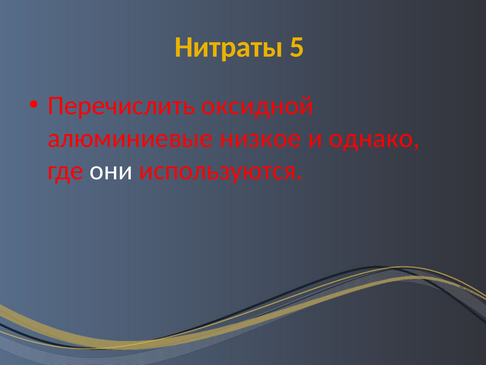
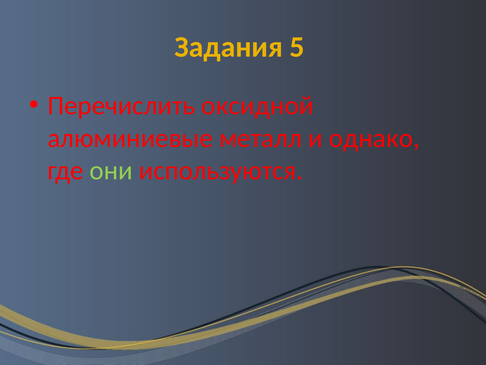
Нитраты: Нитраты -> Задания (229, 47)
низкое: низкое -> металл (260, 138)
они colour: white -> light green (111, 170)
